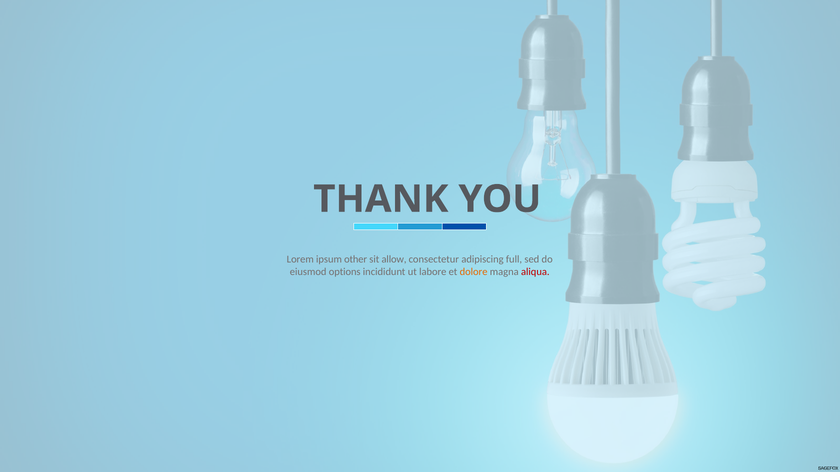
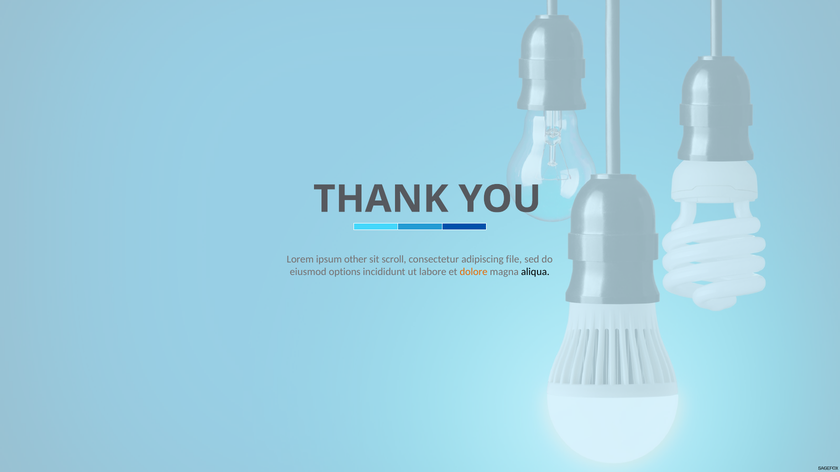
allow: allow -> scroll (394, 259)
full: full -> file (514, 259)
aliqua colour: red -> black (535, 272)
